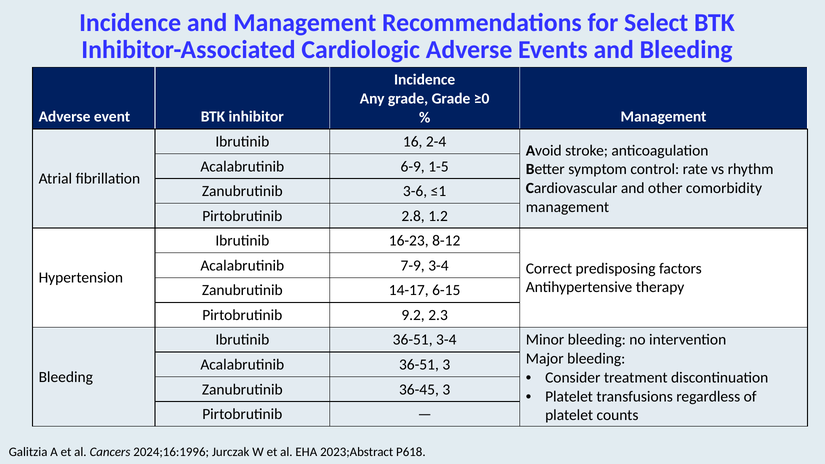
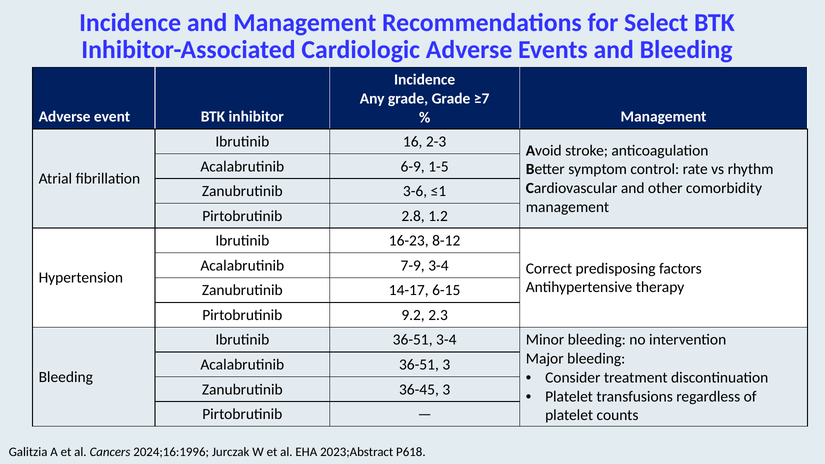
≥0: ≥0 -> ≥7 (482, 99)
2-4: 2-4 -> 2-3 (436, 142)
